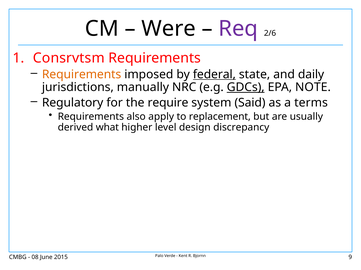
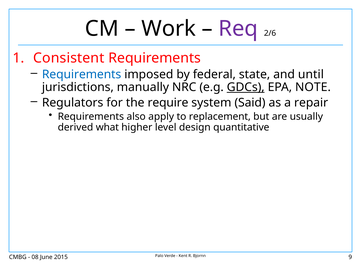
Were: Were -> Work (169, 29)
Consrvtsm: Consrvtsm -> Consistent (69, 58)
Requirements colour: orange -> blue (82, 75)
federal underline: present -> none (214, 75)
daily: daily -> until (311, 75)
Regulatory: Regulatory -> Regulators (73, 103)
terms: terms -> repair (311, 103)
discrepancy: discrepancy -> quantitative (241, 128)
